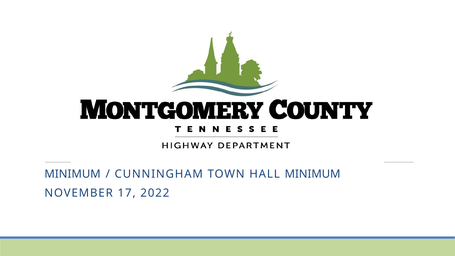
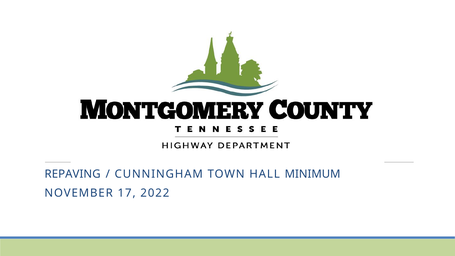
MINIMUM: MINIMUM -> REPAVING (73, 174)
